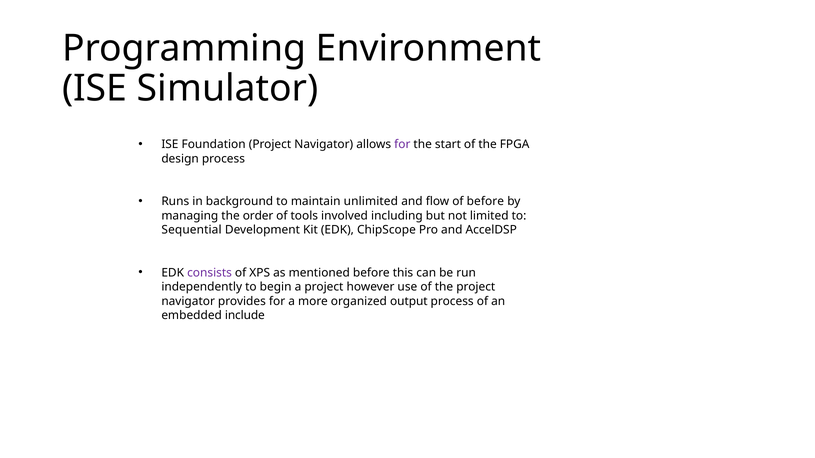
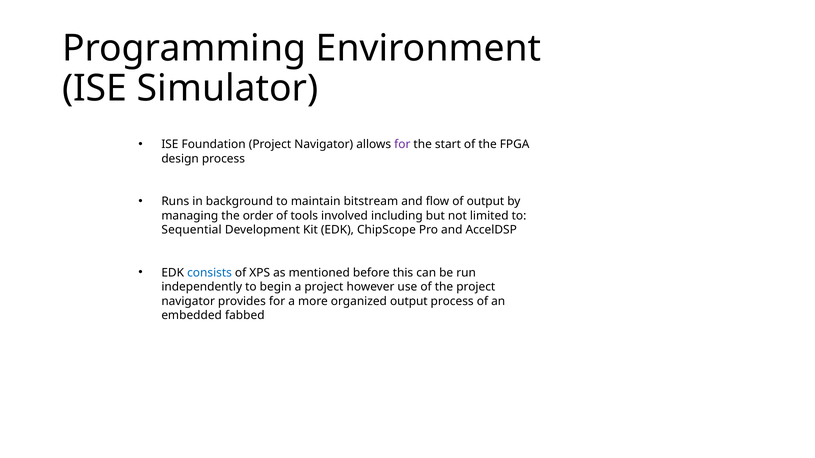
unlimited: unlimited -> bitstream (371, 202)
of before: before -> output (485, 202)
consists colour: purple -> blue (210, 273)
include: include -> fabbed (245, 316)
